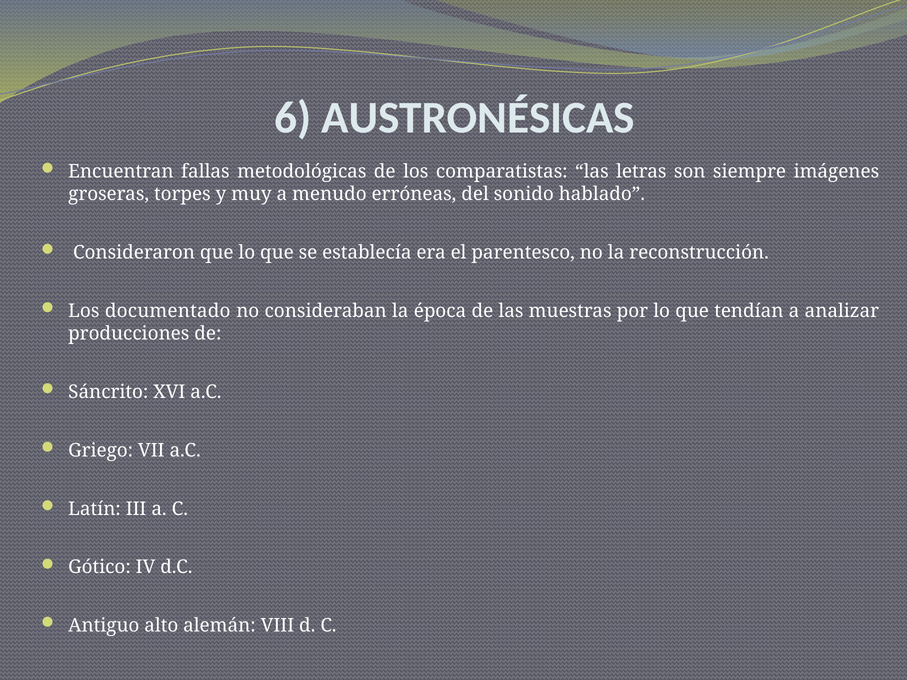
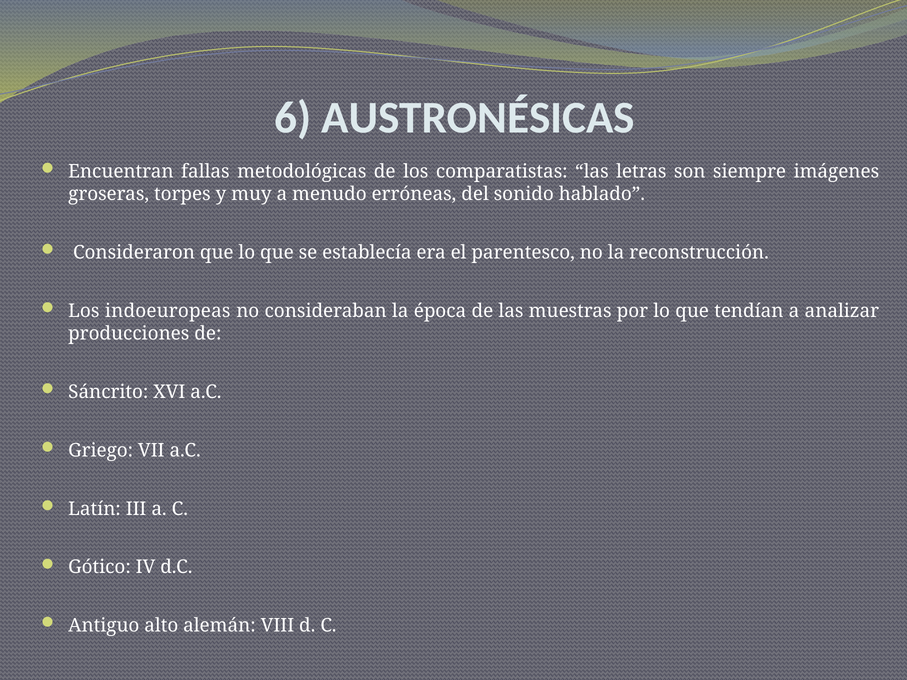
documentado: documentado -> indoeuropeas (168, 311)
